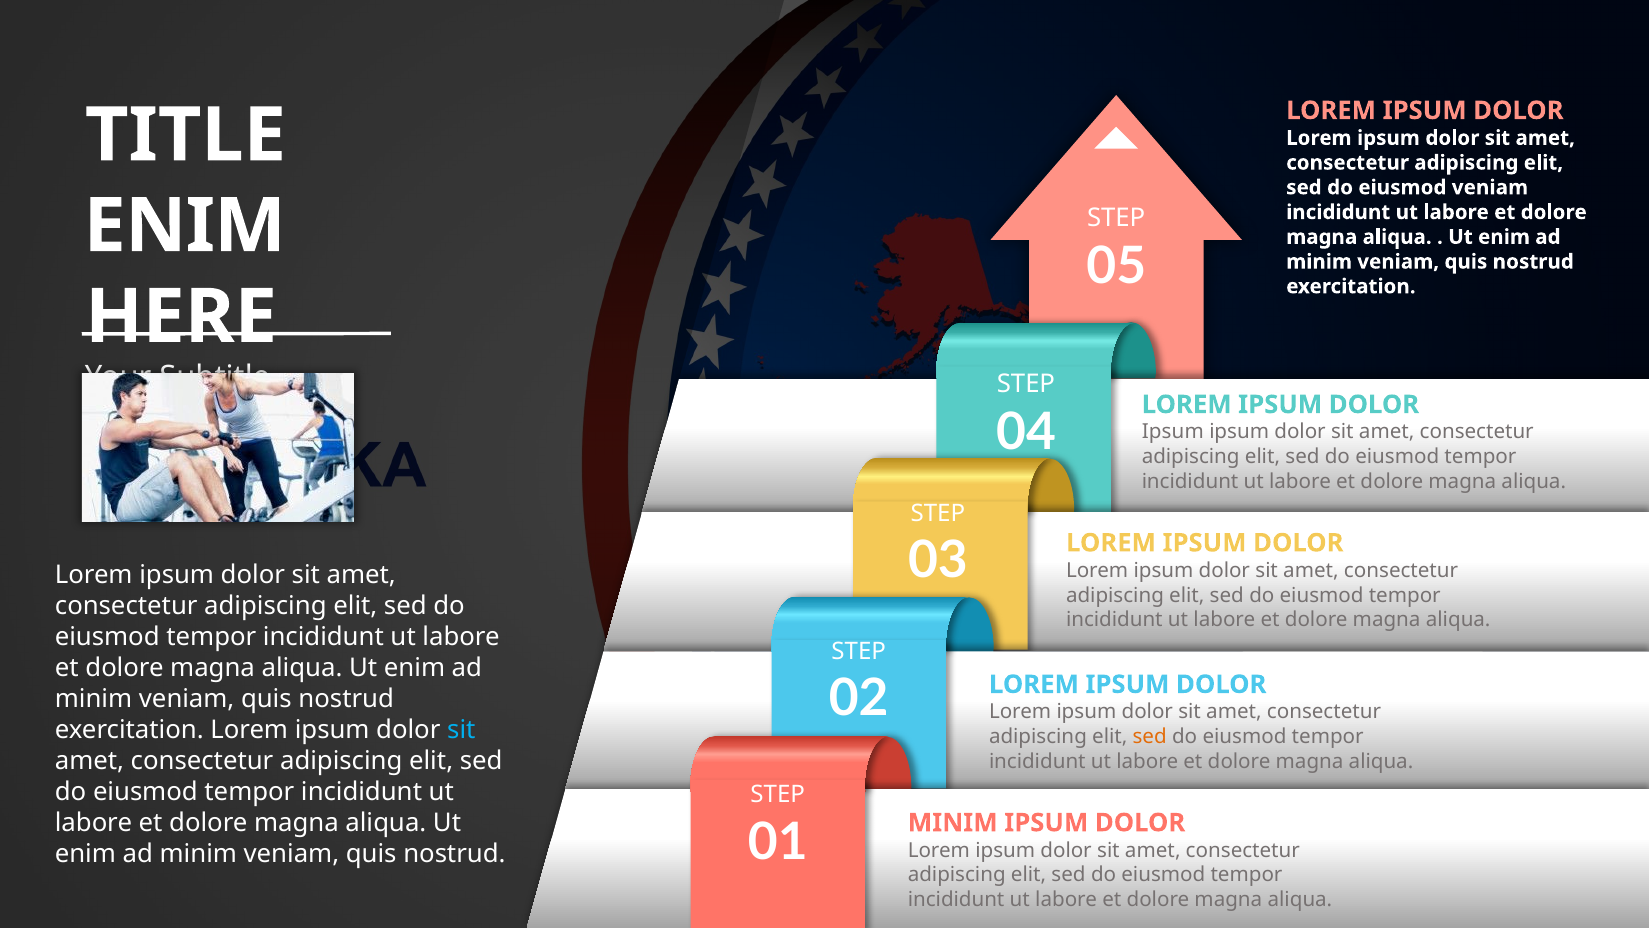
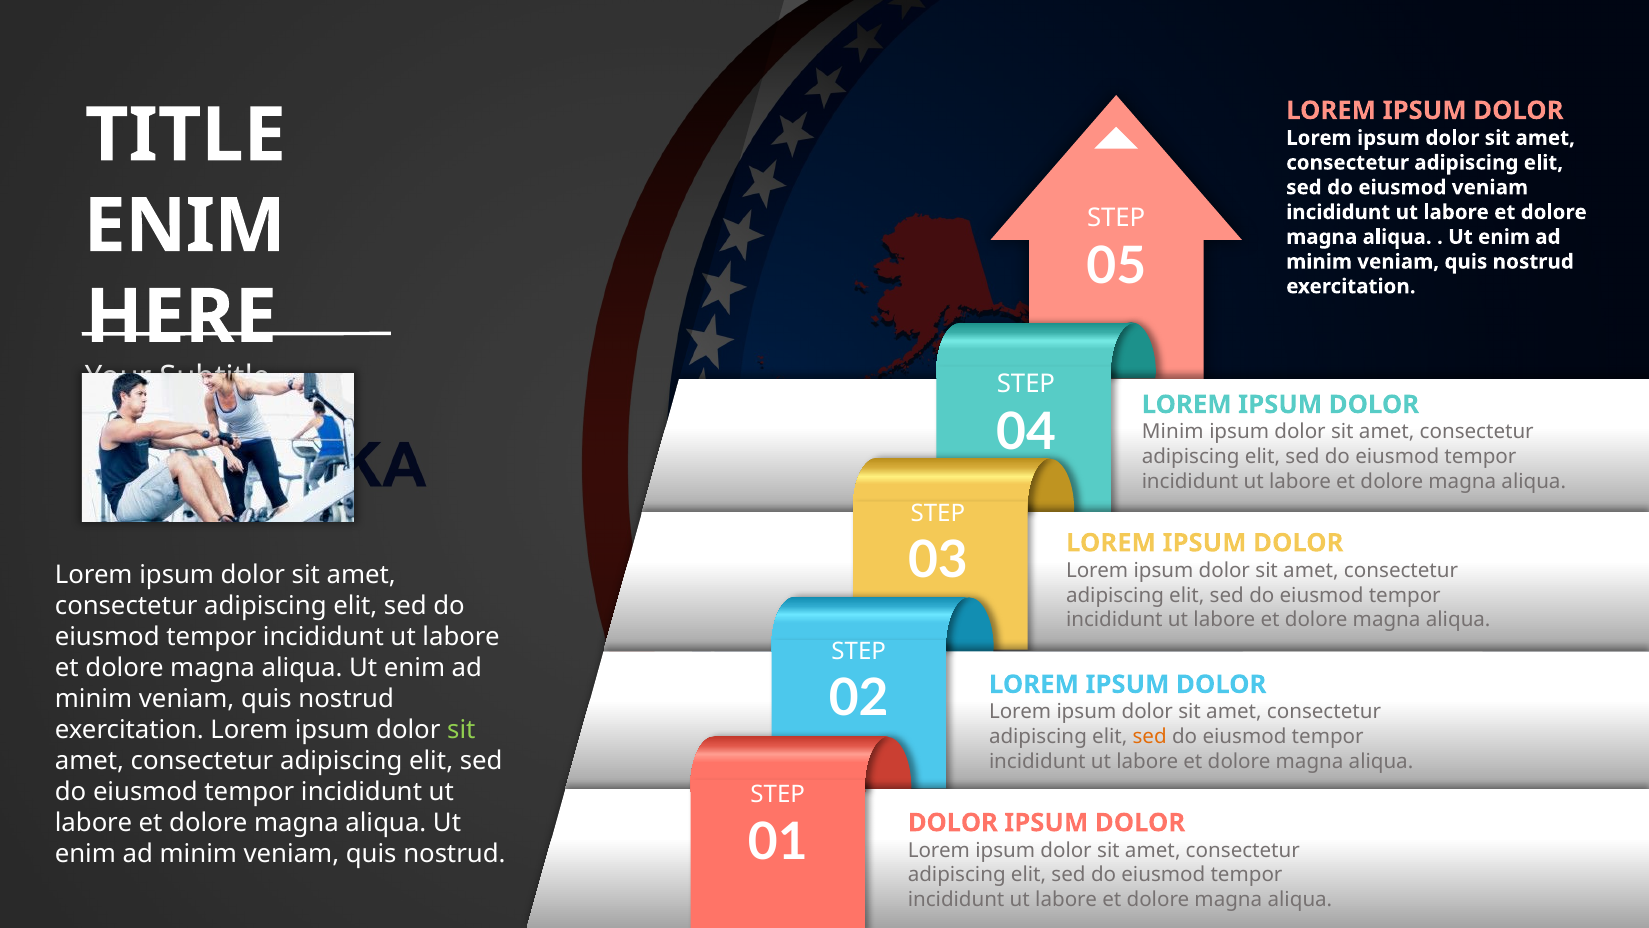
Ipsum: Ipsum -> Minim (1173, 432)
sit colour: light blue -> light green (461, 730)
01 MINIM: MINIM -> DOLOR (953, 822)
